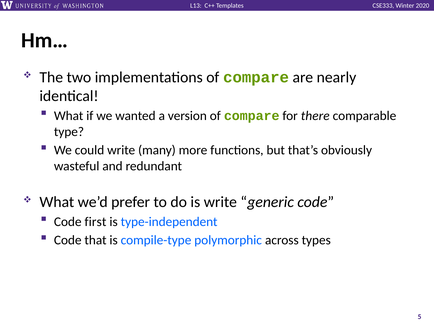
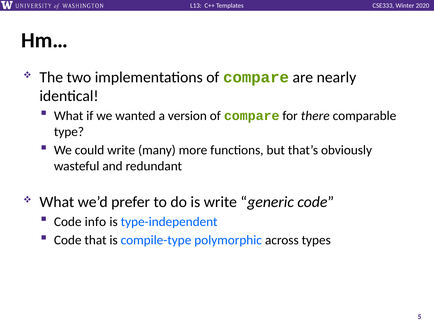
first: first -> info (95, 222)
